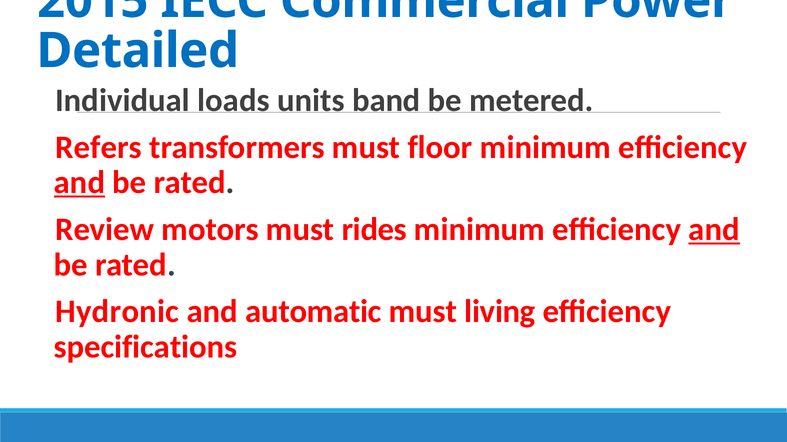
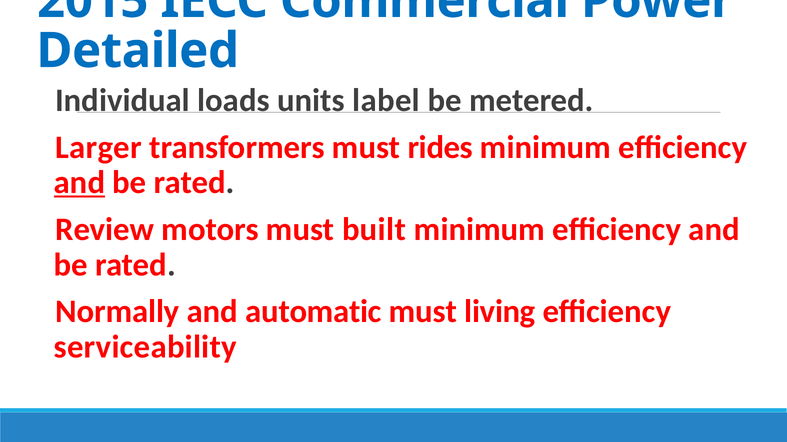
band: band -> label (386, 101)
Refers: Refers -> Larger (98, 147)
floor: floor -> rides (440, 147)
rides: rides -> built (374, 230)
and underline: present -> none (714, 230)
Hydronic: Hydronic -> Normally (117, 312)
specifications: specifications -> serviceability (145, 347)
